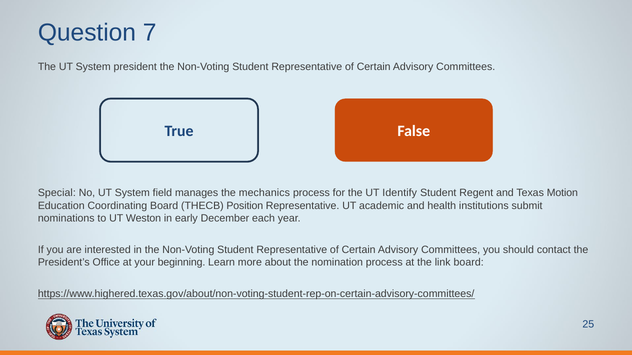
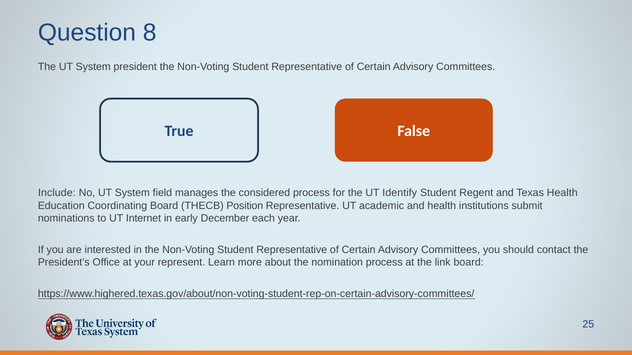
7: 7 -> 8 (150, 33)
Special: Special -> Include (57, 193)
mechanics: mechanics -> considered (264, 193)
Texas Motion: Motion -> Health (562, 193)
Weston: Weston -> Internet (143, 218)
beginning: beginning -> represent (182, 263)
